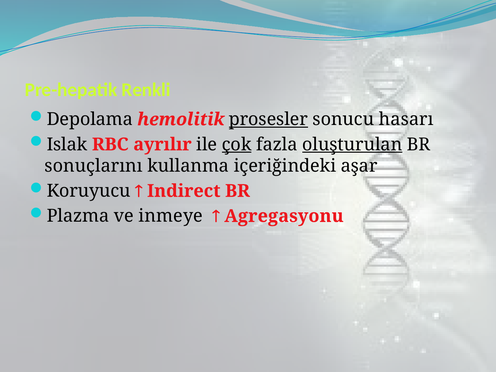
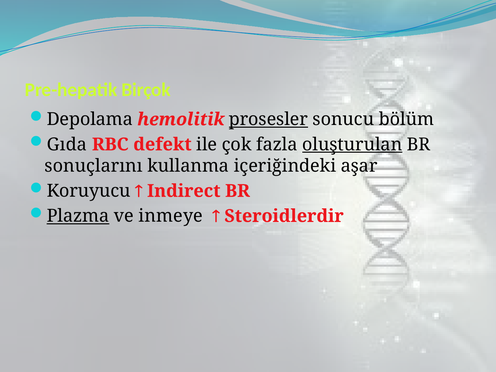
Renkli: Renkli -> Birçok (146, 90)
hasarı: hasarı -> bölüm (406, 119)
Islak: Islak -> Gıda (67, 144)
ayrılır: ayrılır -> defekt (162, 144)
çok underline: present -> none (237, 144)
Plazma underline: none -> present (78, 216)
Agregasyonu: Agregasyonu -> Steroidlerdir (284, 216)
